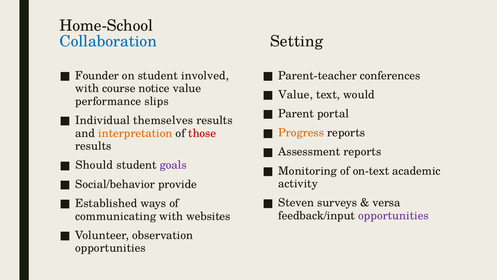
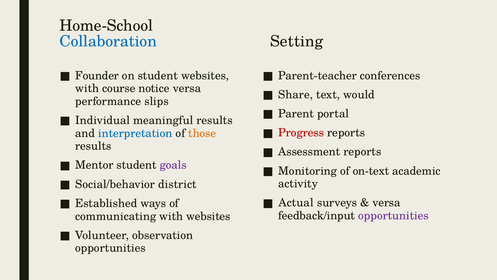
student involved: involved -> websites (205, 75)
notice value: value -> versa (187, 88)
Value: Value -> Share (296, 95)
themselves: themselves -> meaningful (163, 120)
Progress colour: orange -> red (301, 133)
interpretation colour: orange -> blue (135, 133)
those colour: red -> orange (202, 133)
Should: Should -> Mentor (94, 165)
provide: provide -> district (177, 184)
Steven: Steven -> Actual (296, 203)
